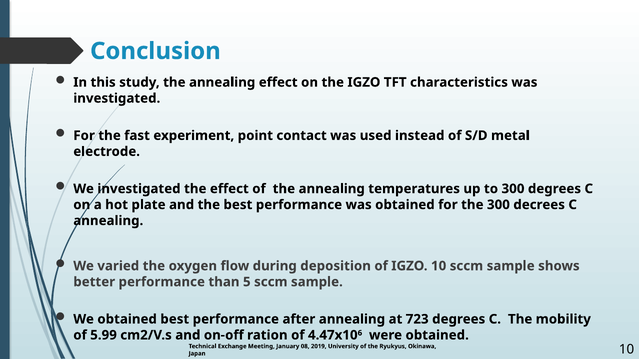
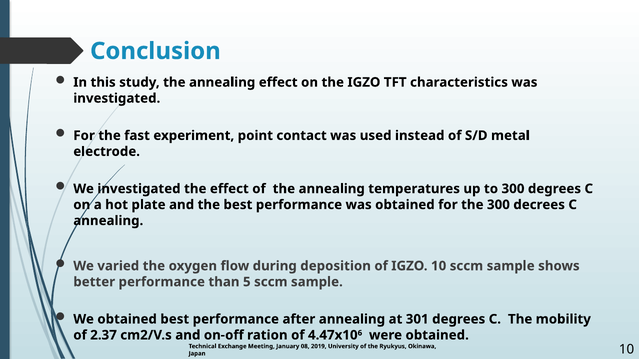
723: 723 -> 301 (417, 320)
5.99: 5.99 -> 2.37 (104, 335)
